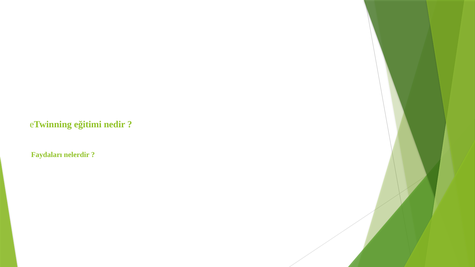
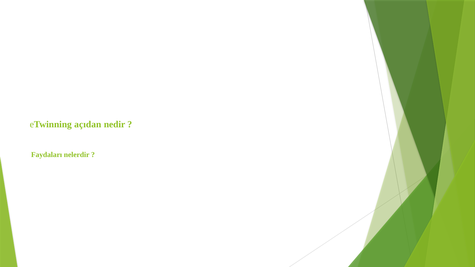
eğitimi: eğitimi -> açıdan (88, 125)
